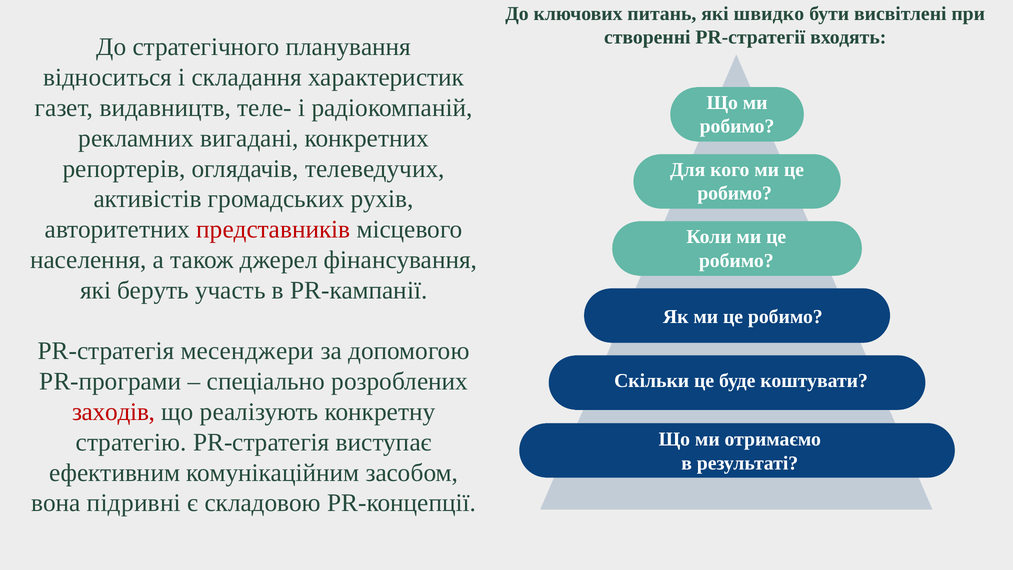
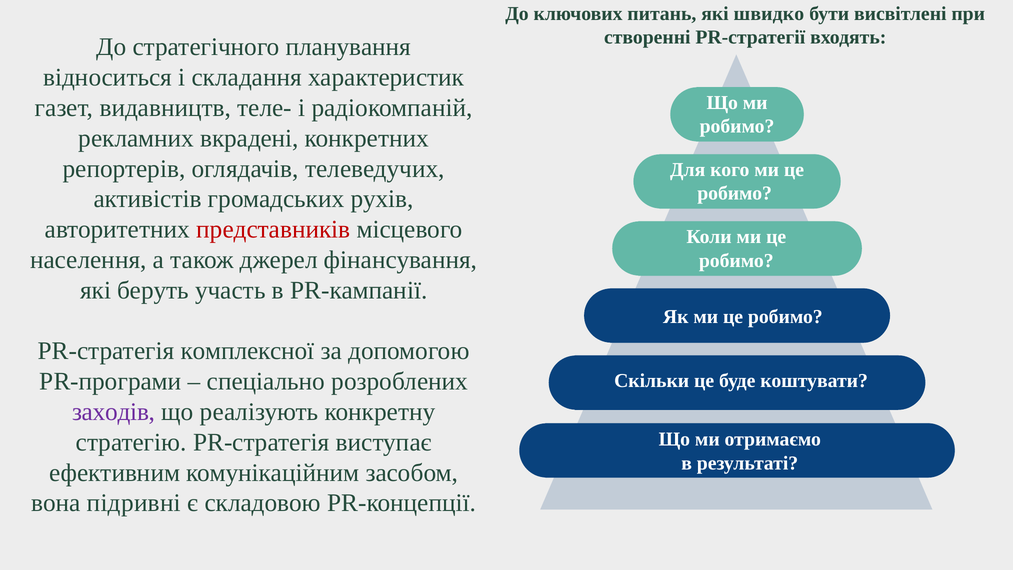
вигадані: вигадані -> вкрадені (250, 138)
месенджери: месенджери -> комплексної (248, 351)
заходів colour: red -> purple (114, 412)
